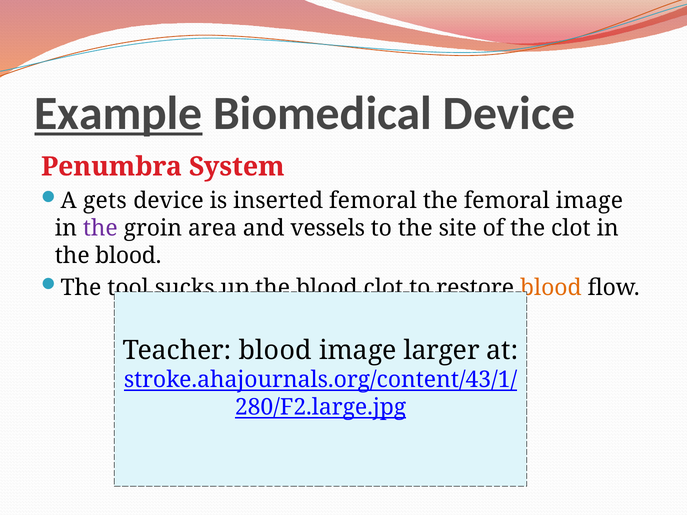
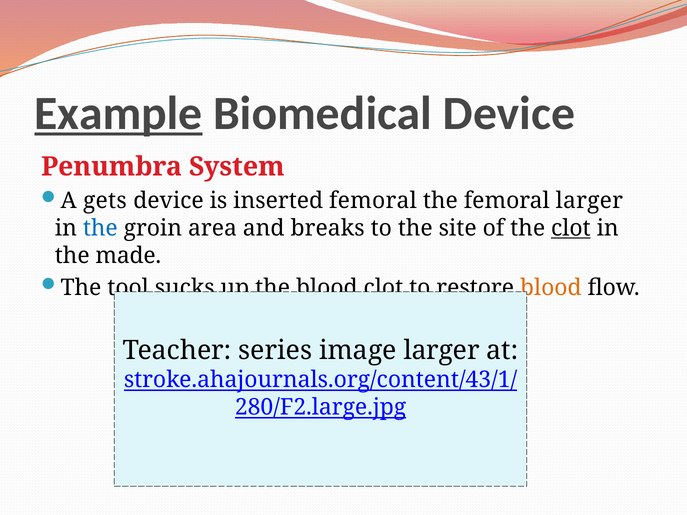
femoral image: image -> larger (589, 201)
the colour: purple -> blue (100, 228)
vessels: vessels -> breaks (328, 228)
clot underline: none -> present (571, 228)
blood: blood -> made (128, 256)
Teacher blood: blood -> series (275, 351)
